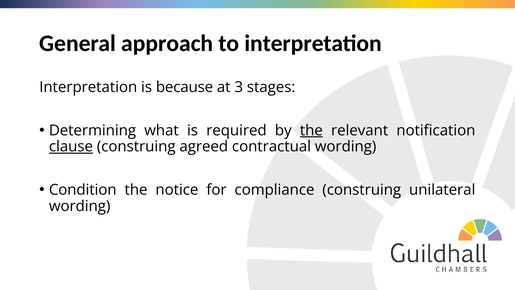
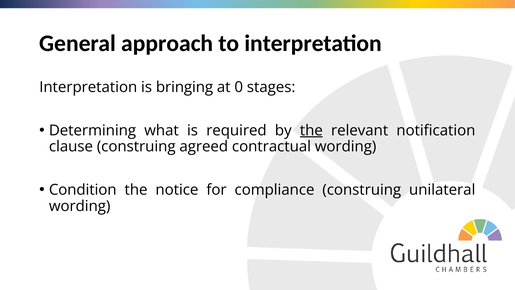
because: because -> bringing (185, 87)
3: 3 -> 0 (239, 87)
clause underline: present -> none (71, 146)
